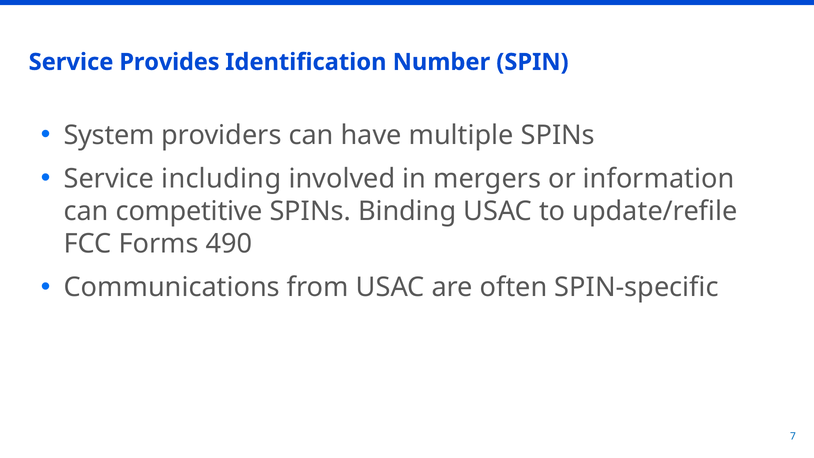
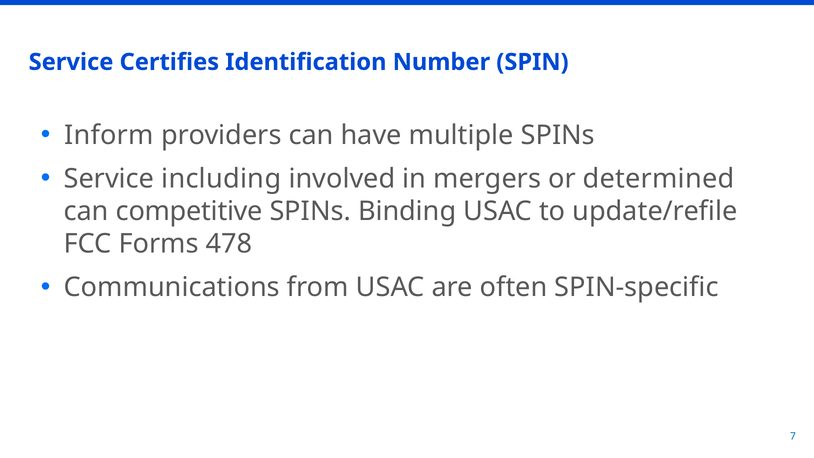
Provides: Provides -> Certifies (169, 62)
System: System -> Inform (109, 135)
information: information -> determined (659, 179)
490: 490 -> 478 (229, 244)
